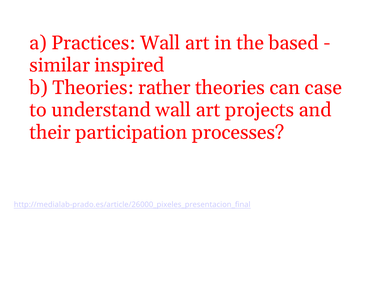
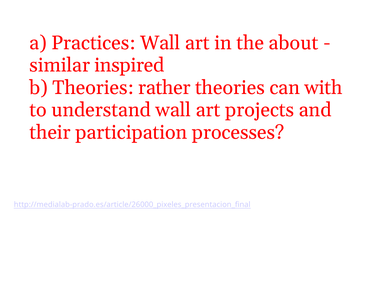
based: based -> about (294, 43)
case: case -> with (324, 88)
